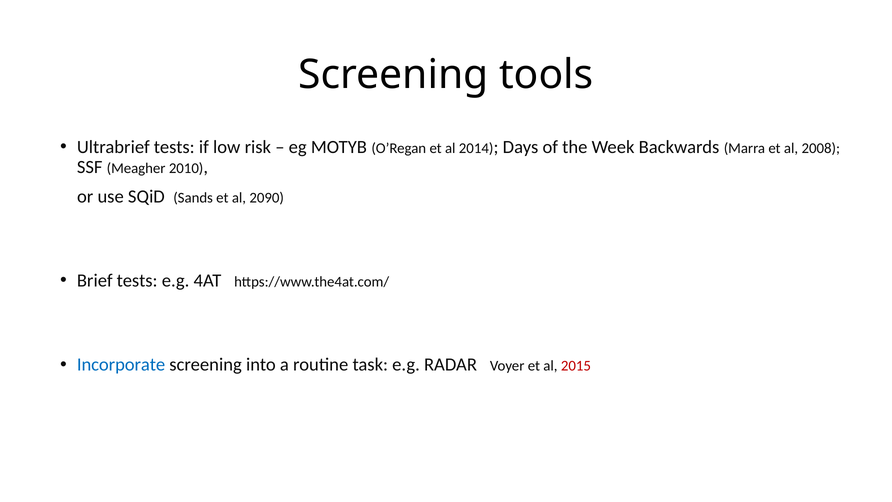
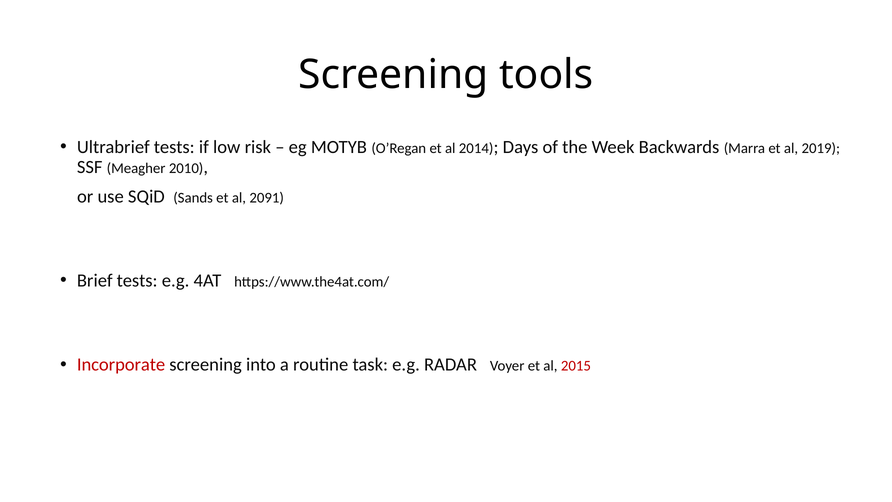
2008: 2008 -> 2019 (821, 148)
2090: 2090 -> 2091 (267, 198)
Incorporate colour: blue -> red (121, 365)
